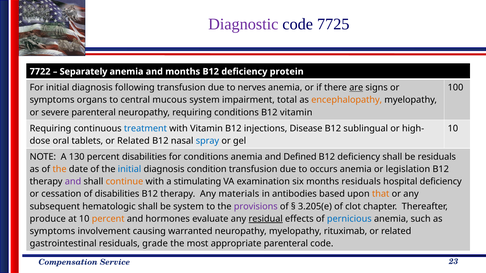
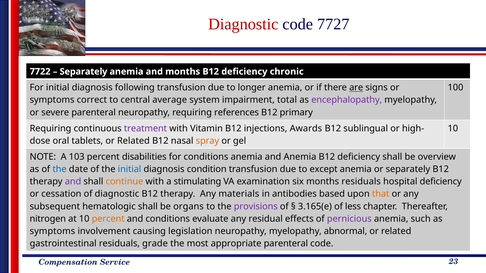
Diagnostic colour: purple -> red (243, 24)
7725: 7725 -> 7727 (333, 24)
protein: protein -> chronic (287, 72)
nerves: nerves -> longer (252, 88)
organs: organs -> correct (92, 100)
mucous: mucous -> average (170, 100)
encephalopathy colour: orange -> purple (347, 100)
requiring conditions: conditions -> references (237, 113)
B12 vitamin: vitamin -> primary (296, 113)
treatment colour: blue -> purple (145, 129)
Disease: Disease -> Awards (306, 129)
spray colour: blue -> orange (207, 141)
130: 130 -> 103 (77, 157)
and Defined: Defined -> Anemia (300, 157)
be residuals: residuals -> overview (437, 157)
the colour: orange -> blue (60, 169)
occurs: occurs -> except (324, 169)
or legislation: legislation -> separately (408, 169)
of disabilities: disabilities -> diagnostic (117, 194)
be system: system -> organs (189, 207)
3.205(e: 3.205(e -> 3.165(e (315, 207)
clot: clot -> less (353, 207)
produce: produce -> nitrogen (48, 219)
and hormones: hormones -> conditions (168, 219)
residual underline: present -> none (266, 219)
pernicious colour: blue -> purple (349, 219)
warranted: warranted -> legislation (190, 231)
rituximab: rituximab -> abnormal (346, 231)
